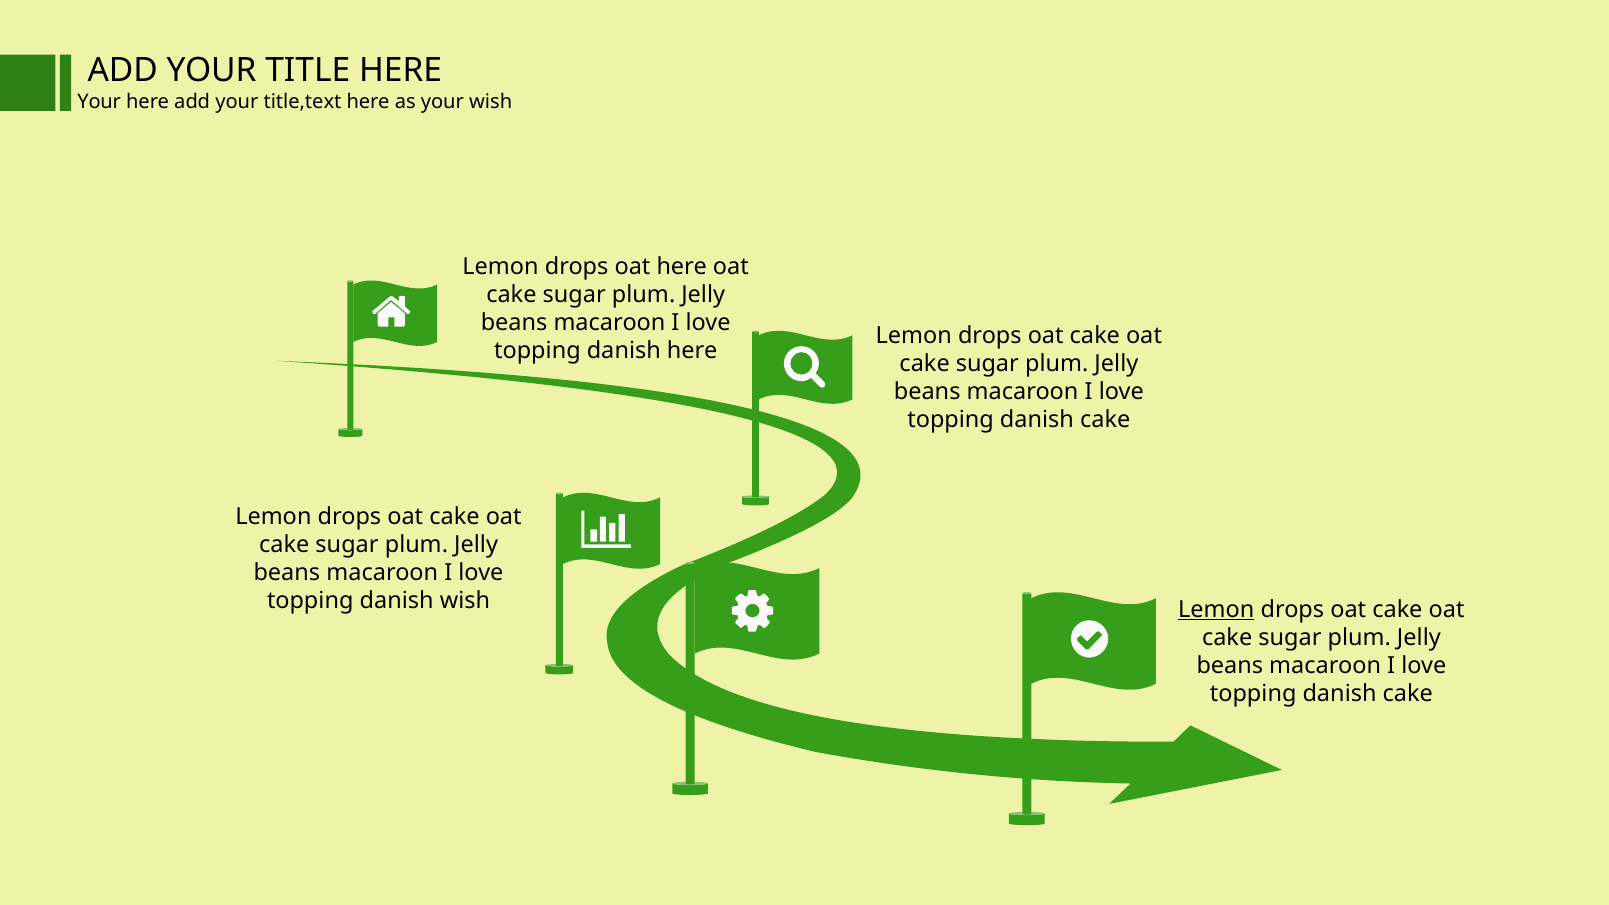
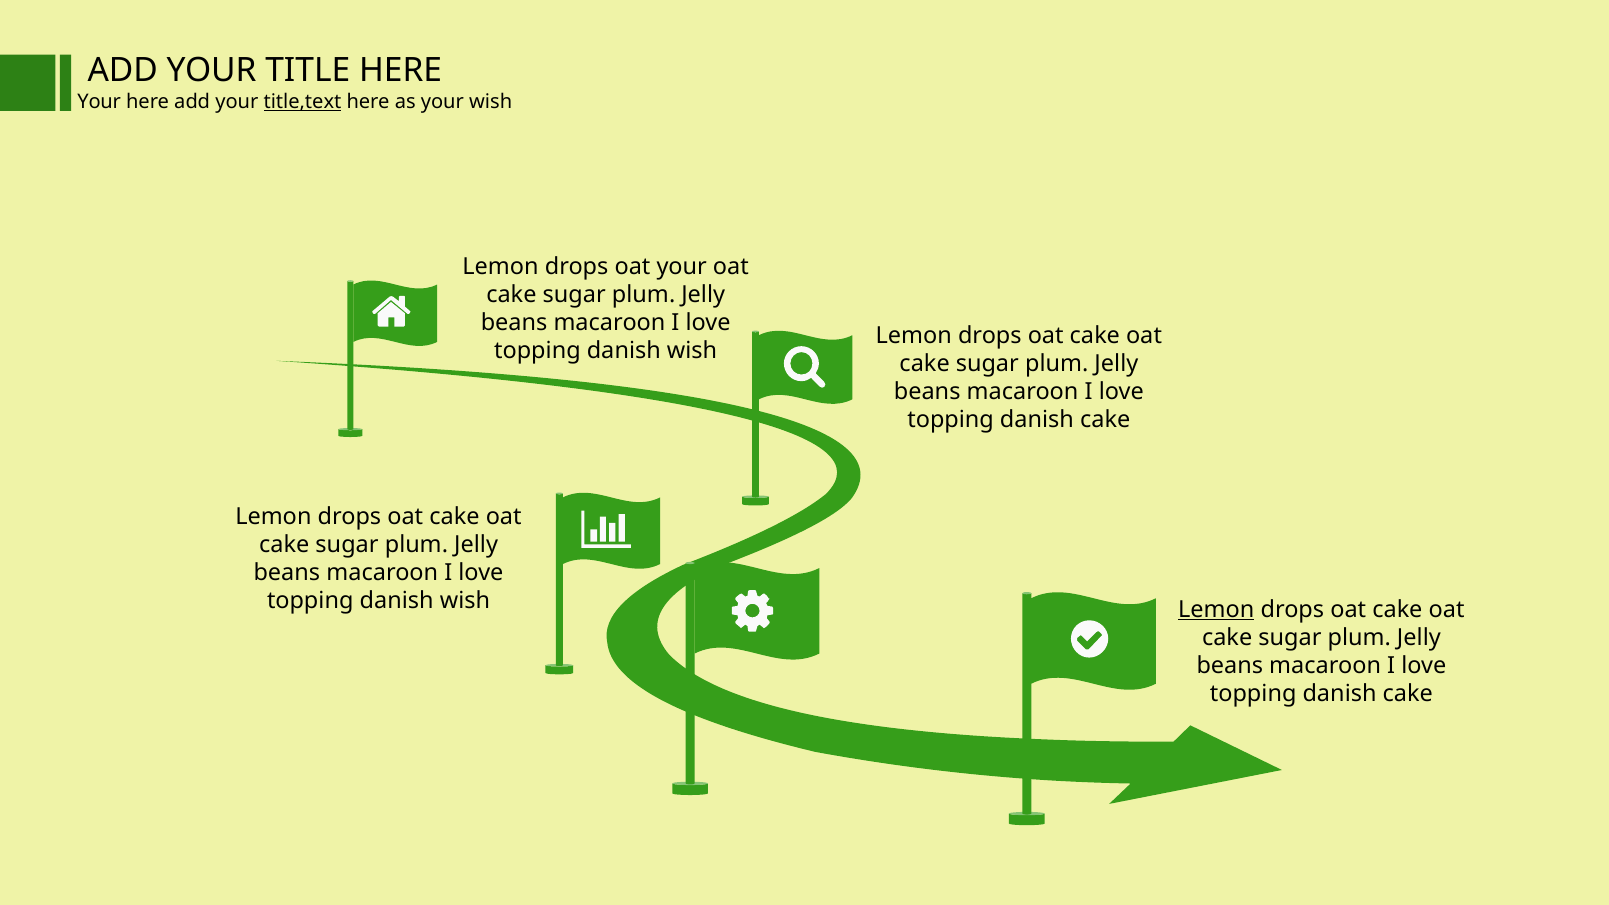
title,text underline: none -> present (302, 102)
oat here: here -> your (682, 267)
here: here -> wish (692, 351)
